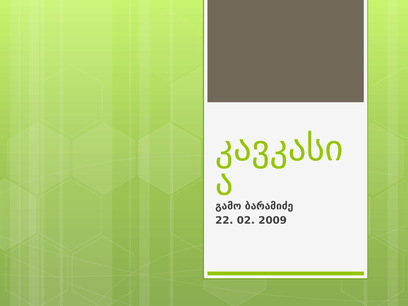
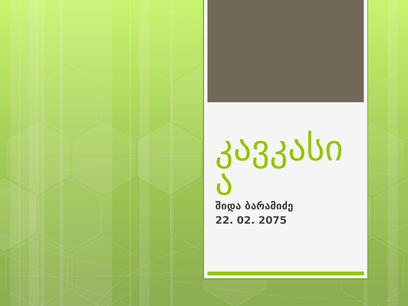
გამო: გამო -> შიდა (228, 206)
2009: 2009 -> 2075 (273, 220)
